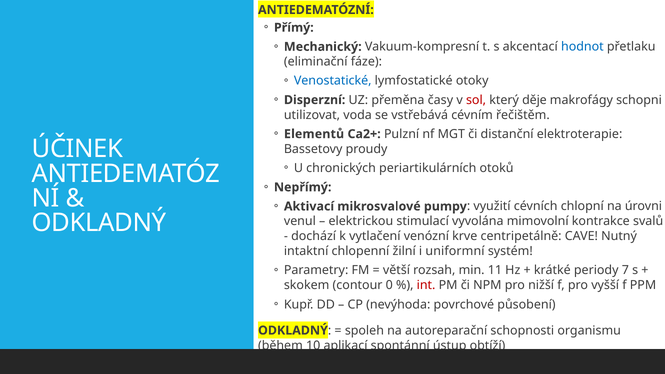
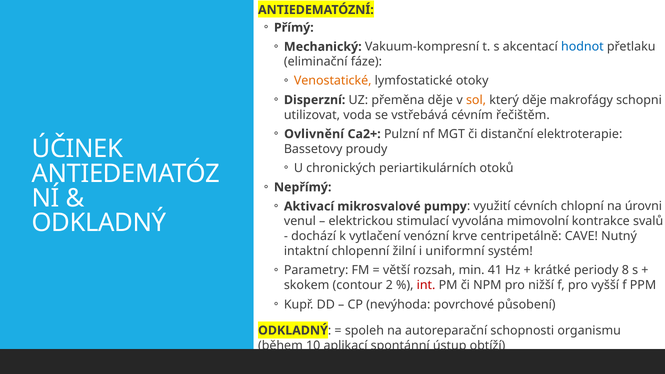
Venostatické colour: blue -> orange (333, 81)
přeměna časy: časy -> děje (440, 100)
sol colour: red -> orange (476, 100)
Elementů: Elementů -> Ovlivnění (314, 134)
11: 11 -> 41 (495, 270)
7: 7 -> 8 (625, 270)
0: 0 -> 2 (389, 285)
